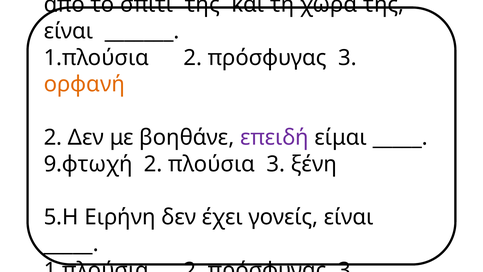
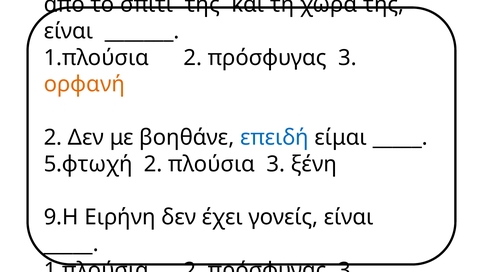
επειδή colour: purple -> blue (274, 137)
9.φτωχή: 9.φτωχή -> 5.φτωχή (88, 164)
5.Η: 5.Η -> 9.Η (61, 217)
